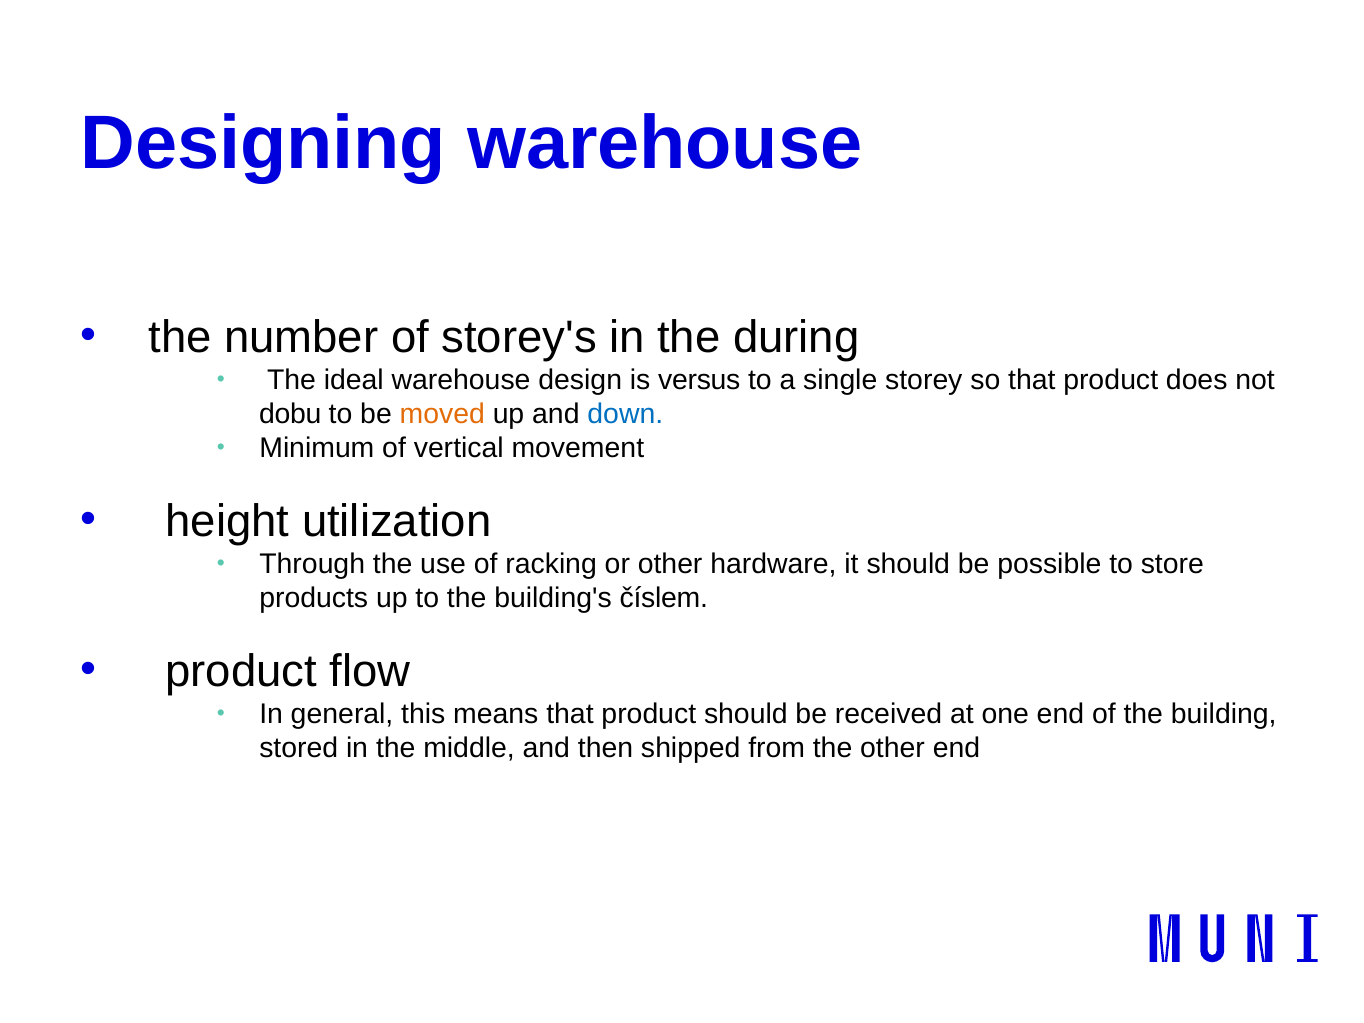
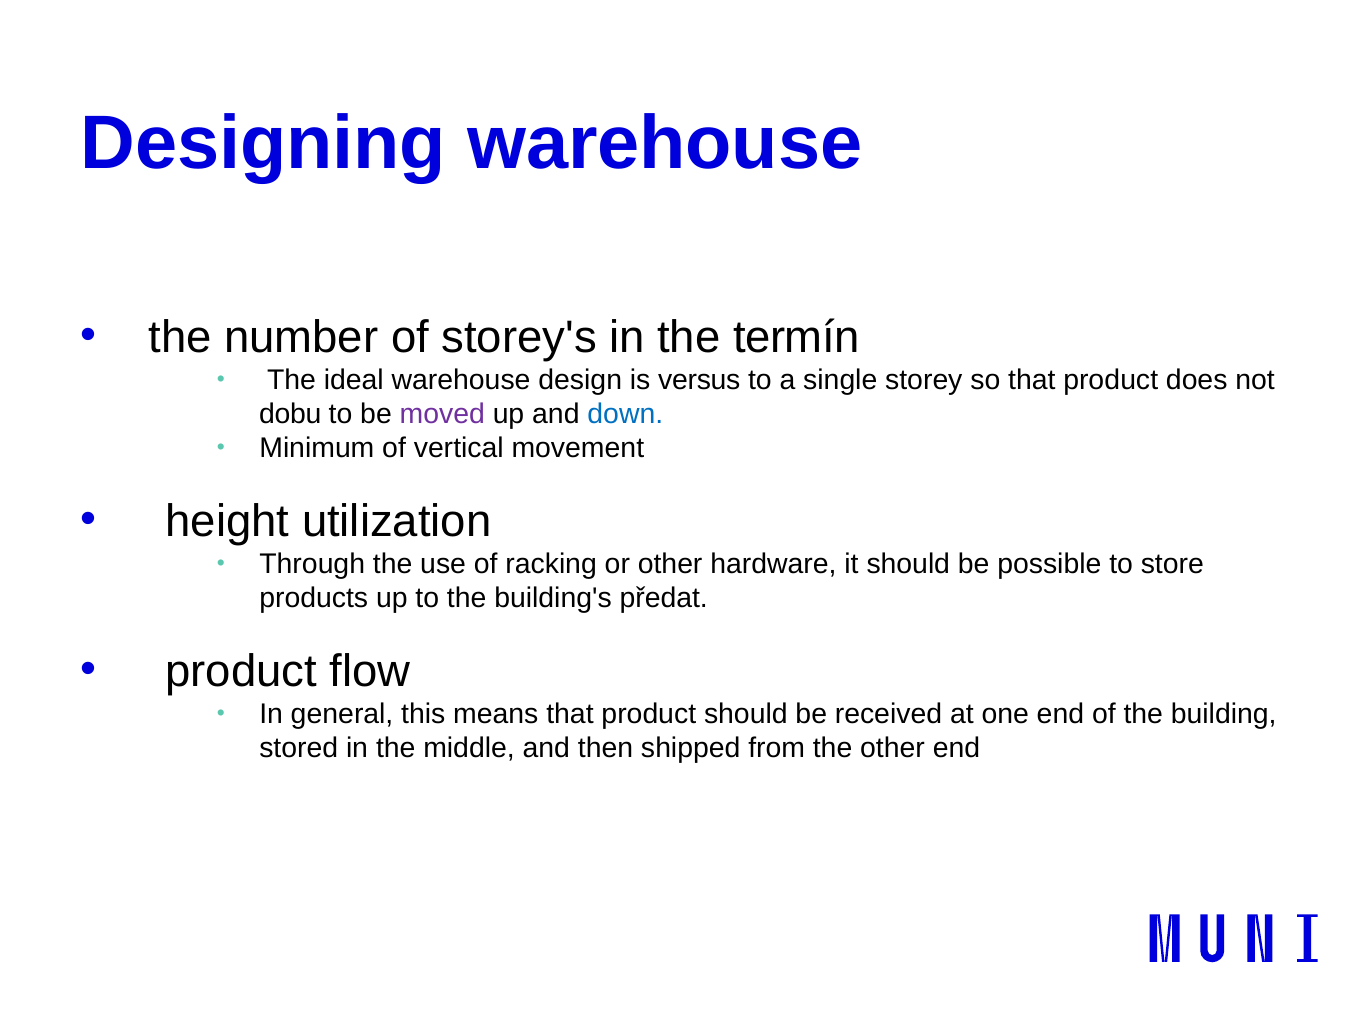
during: during -> termín (797, 337)
moved colour: orange -> purple (442, 414)
číslem: číslem -> předat (664, 598)
